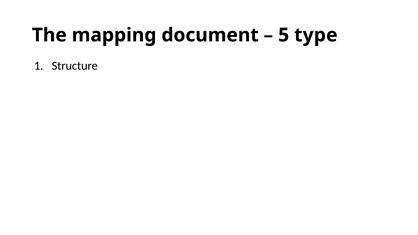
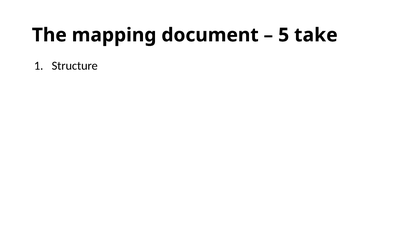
type: type -> take (316, 35)
